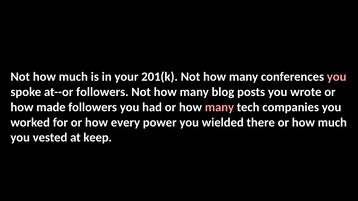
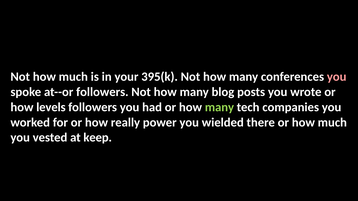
201(k: 201(k -> 395(k (160, 77)
made: made -> levels (51, 107)
many colour: pink -> light green (219, 107)
every: every -> really (125, 123)
